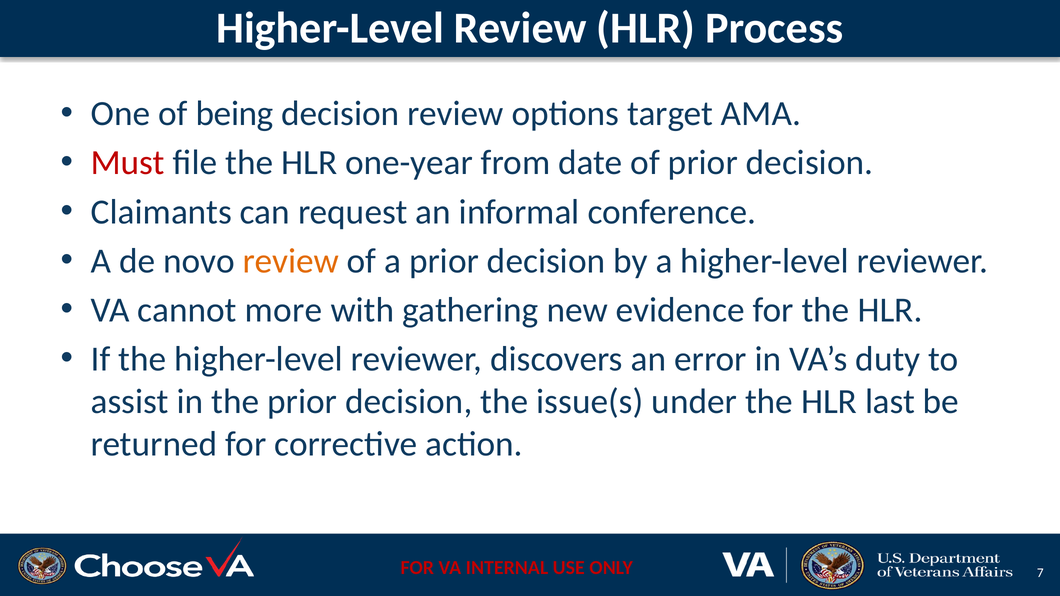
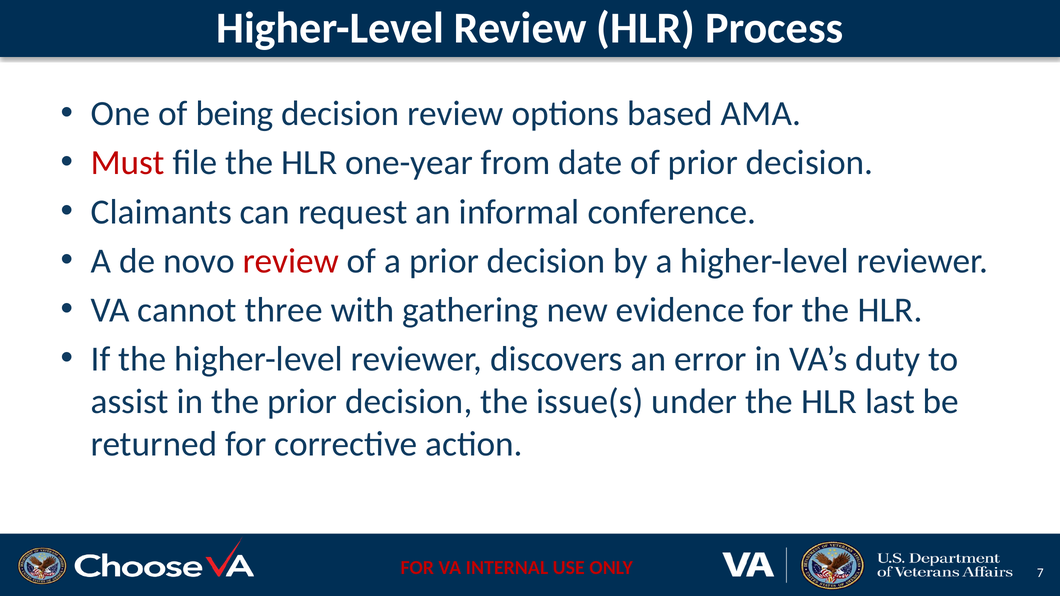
target: target -> based (670, 114)
review colour: orange -> red (291, 261)
more: more -> three (284, 310)
